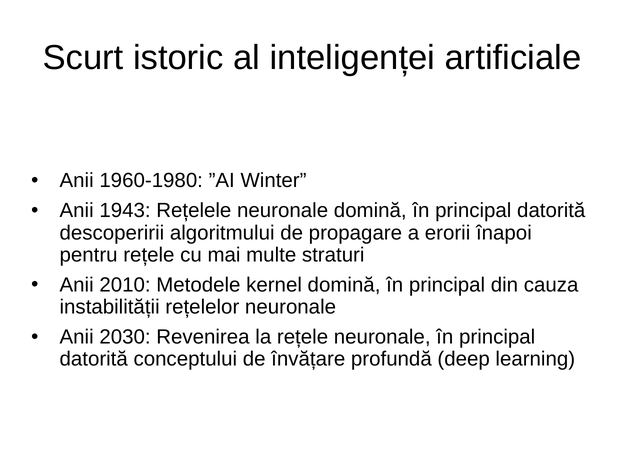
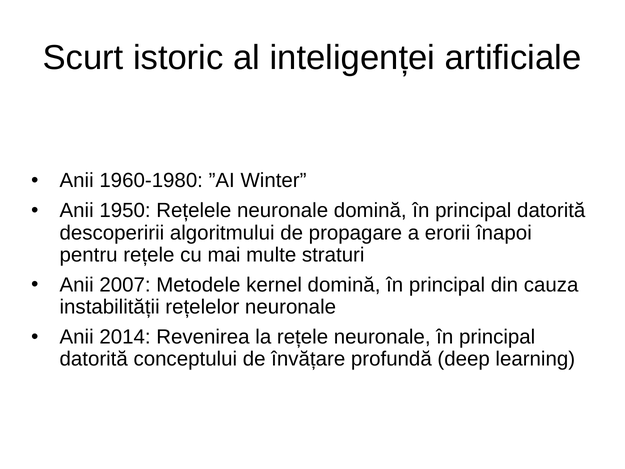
1943: 1943 -> 1950 (125, 211)
2010: 2010 -> 2007 (125, 285)
2030: 2030 -> 2014 (125, 337)
